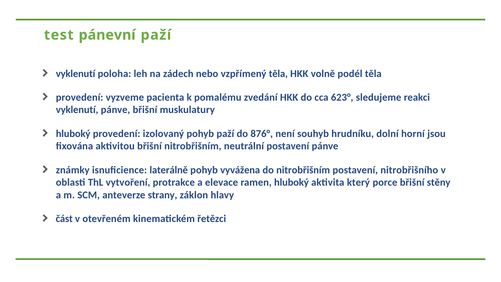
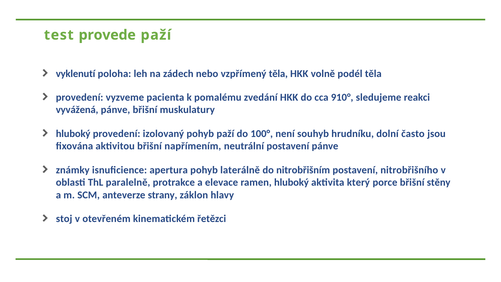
pánevní: pánevní -> provede (107, 35)
623°: 623° -> 910° (342, 97)
vyklenutí: vyklenutí -> vyvážená (77, 110)
876°: 876° -> 100° (262, 134)
horní: horní -> často (413, 134)
břišní nitrobřišním: nitrobřišním -> napřímením (193, 146)
laterálně: laterálně -> apertura (169, 170)
vyvážena: vyvážena -> laterálně (240, 170)
vytvoření: vytvoření -> paralelně (128, 182)
část: část -> stoj (64, 219)
